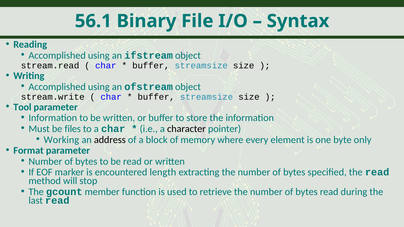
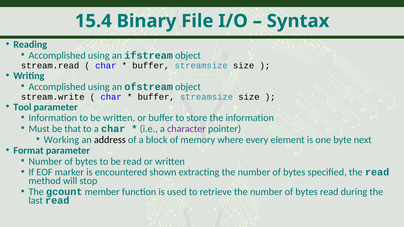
56.1: 56.1 -> 15.4 (93, 21)
files: files -> that (73, 129)
character colour: black -> purple (186, 129)
only: only -> next (363, 140)
length: length -> shown (163, 172)
